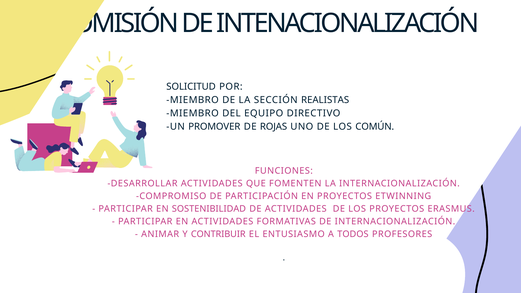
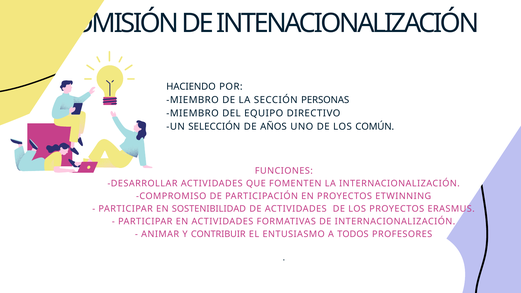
SOLICITUD: SOLICITUD -> HACIENDO (191, 87)
REALISTAS: REALISTAS -> PERSONAS (325, 100)
PROMOVER: PROMOVER -> SELECCIÓN (214, 127)
ROJAS: ROJAS -> AÑOS (273, 127)
